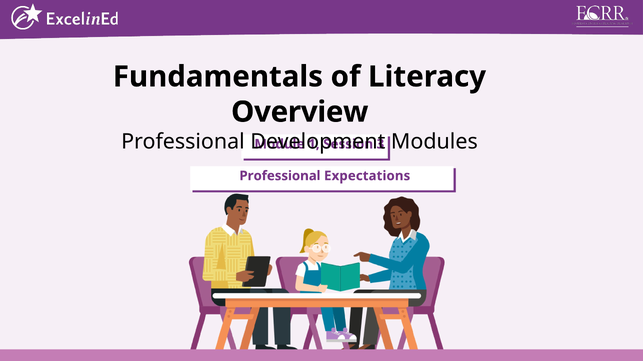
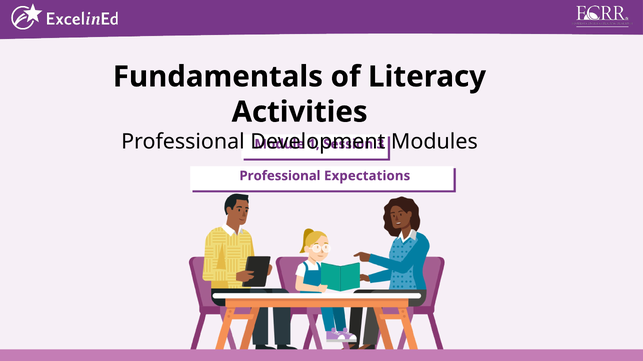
Overview: Overview -> Activities (300, 112)
